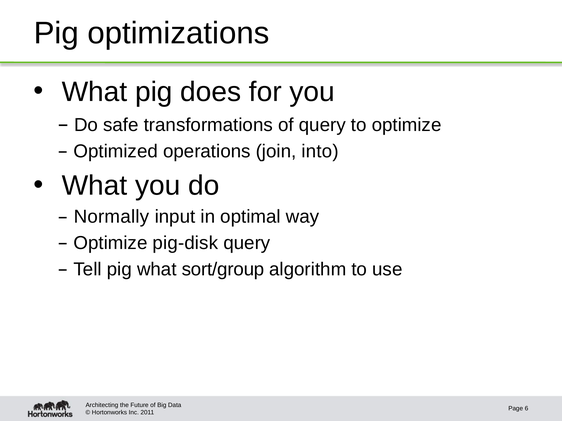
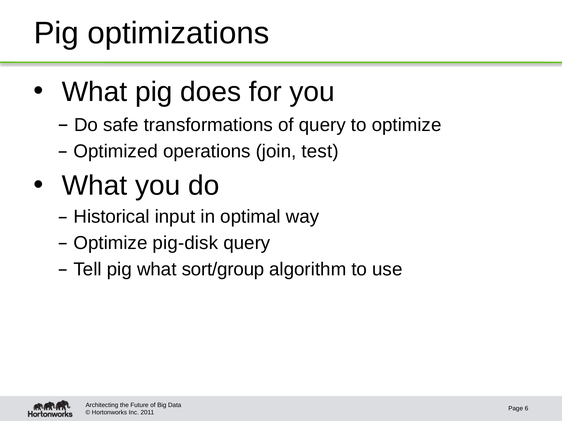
into: into -> test (320, 152)
Normally: Normally -> Historical (112, 217)
